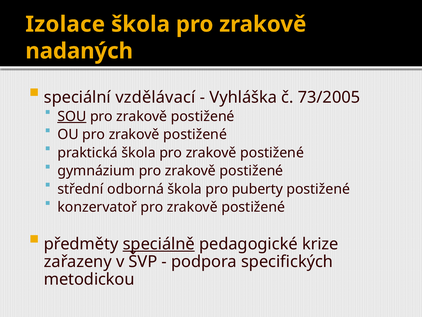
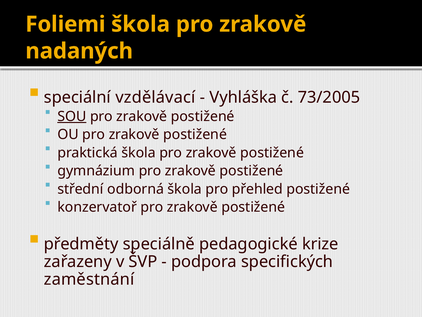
Izolace: Izolace -> Foliemi (65, 24)
puberty: puberty -> přehled (257, 189)
speciálně underline: present -> none (159, 244)
metodickou: metodickou -> zaměstnání (89, 279)
